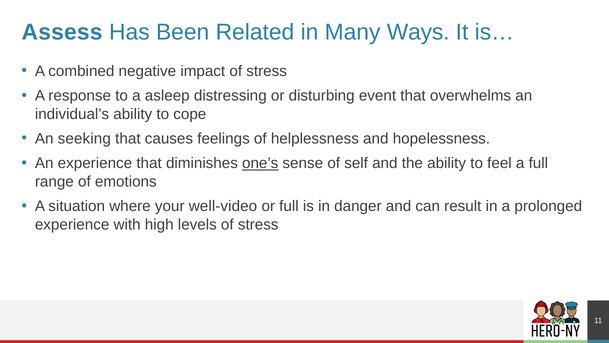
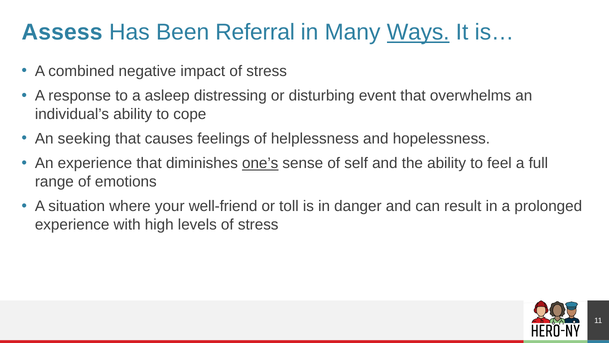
Related: Related -> Referral (255, 32)
Ways underline: none -> present (418, 32)
well-video: well-video -> well-friend (223, 206)
or full: full -> toll (289, 206)
